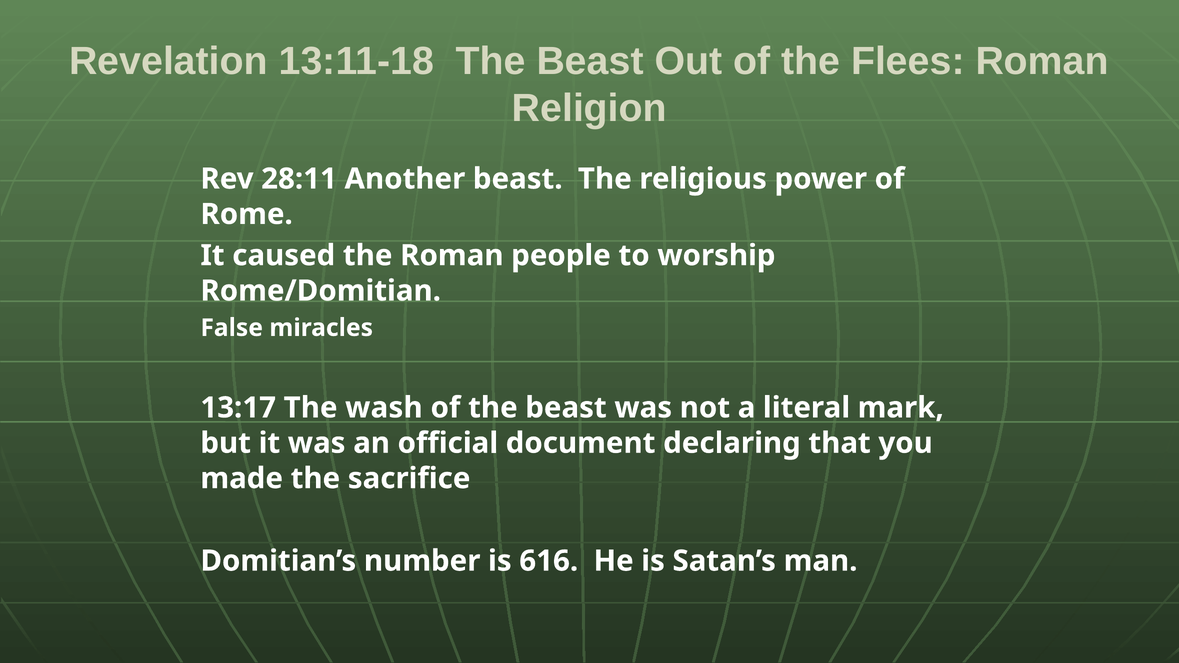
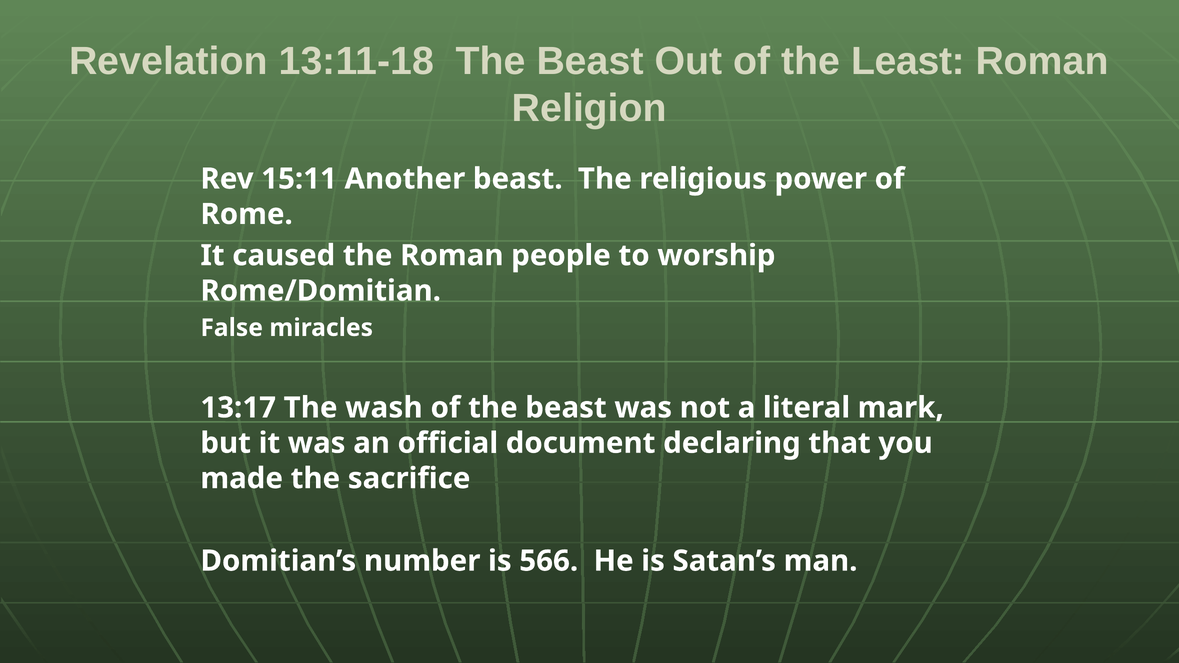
Flees: Flees -> Least (908, 61)
28:11: 28:11 -> 15:11 (299, 179)
616: 616 -> 566 (549, 561)
